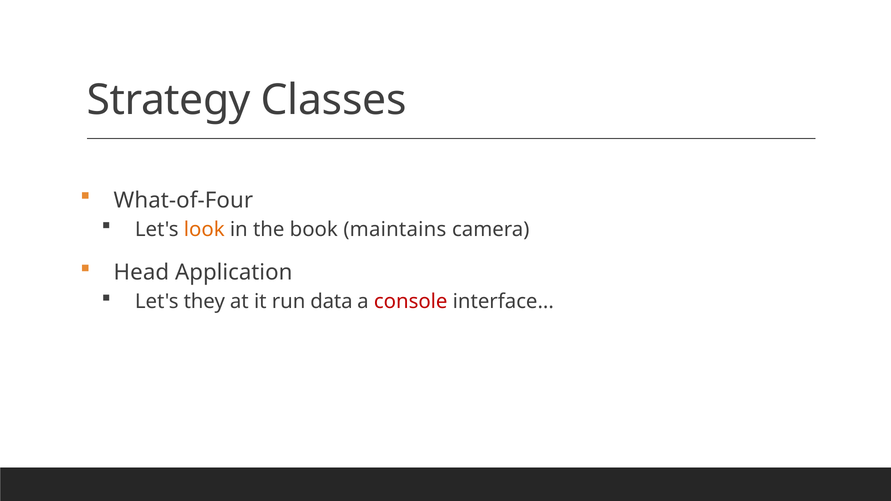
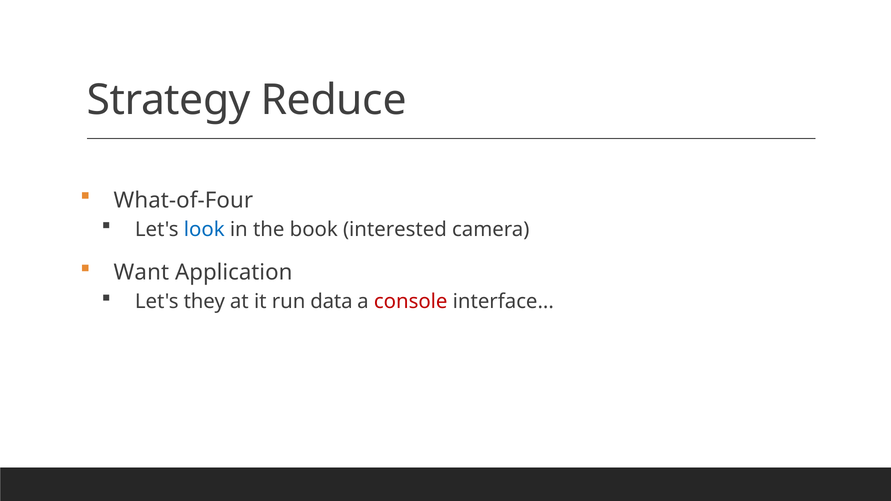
Classes: Classes -> Reduce (334, 100)
look colour: orange -> blue (204, 229)
maintains: maintains -> interested (395, 229)
Head: Head -> Want (141, 273)
